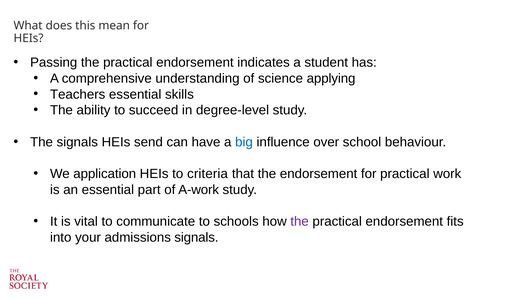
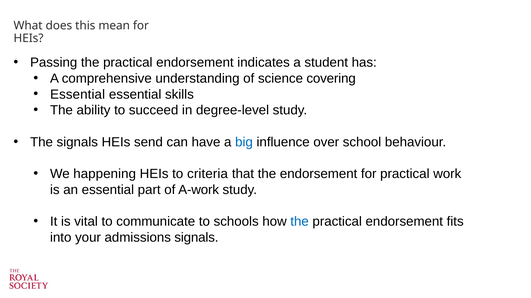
applying: applying -> covering (331, 79)
Teachers: Teachers -> Essential (78, 95)
application: application -> happening (105, 174)
the colour: purple -> blue (300, 222)
